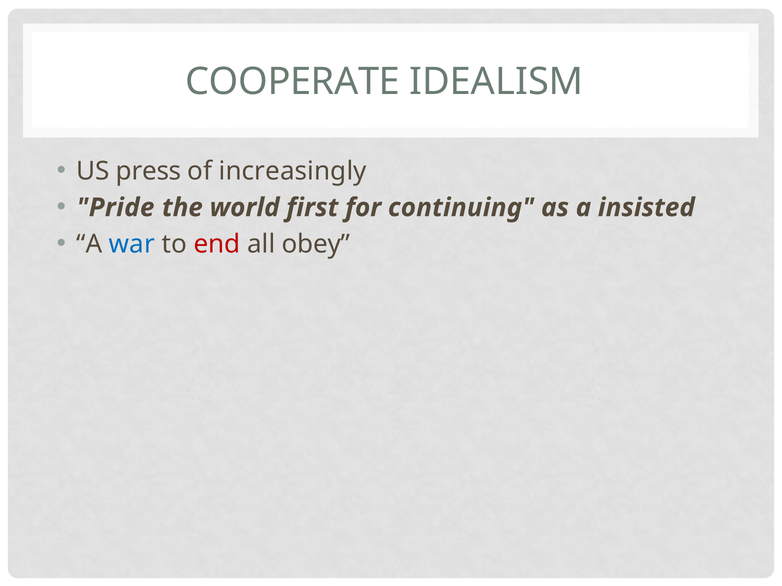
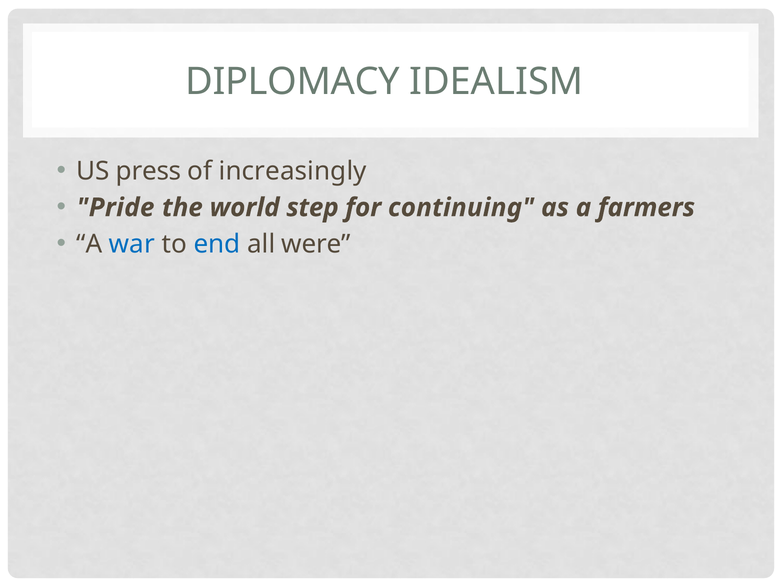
COOPERATE: COOPERATE -> DIPLOMACY (293, 82)
first: first -> step (313, 208)
insisted: insisted -> farmers (646, 208)
end colour: red -> blue (217, 244)
obey: obey -> were (316, 244)
